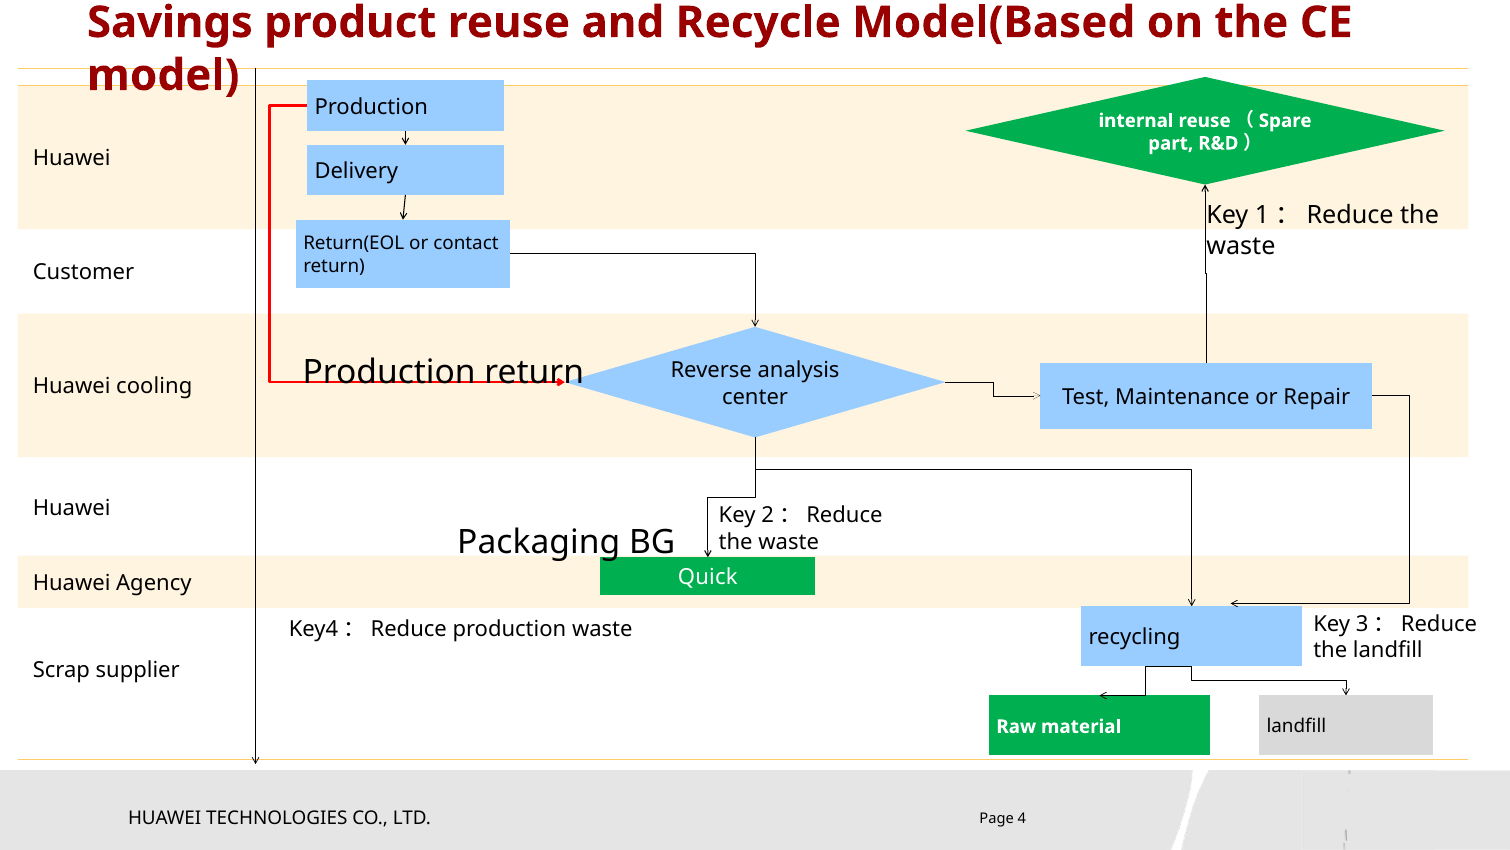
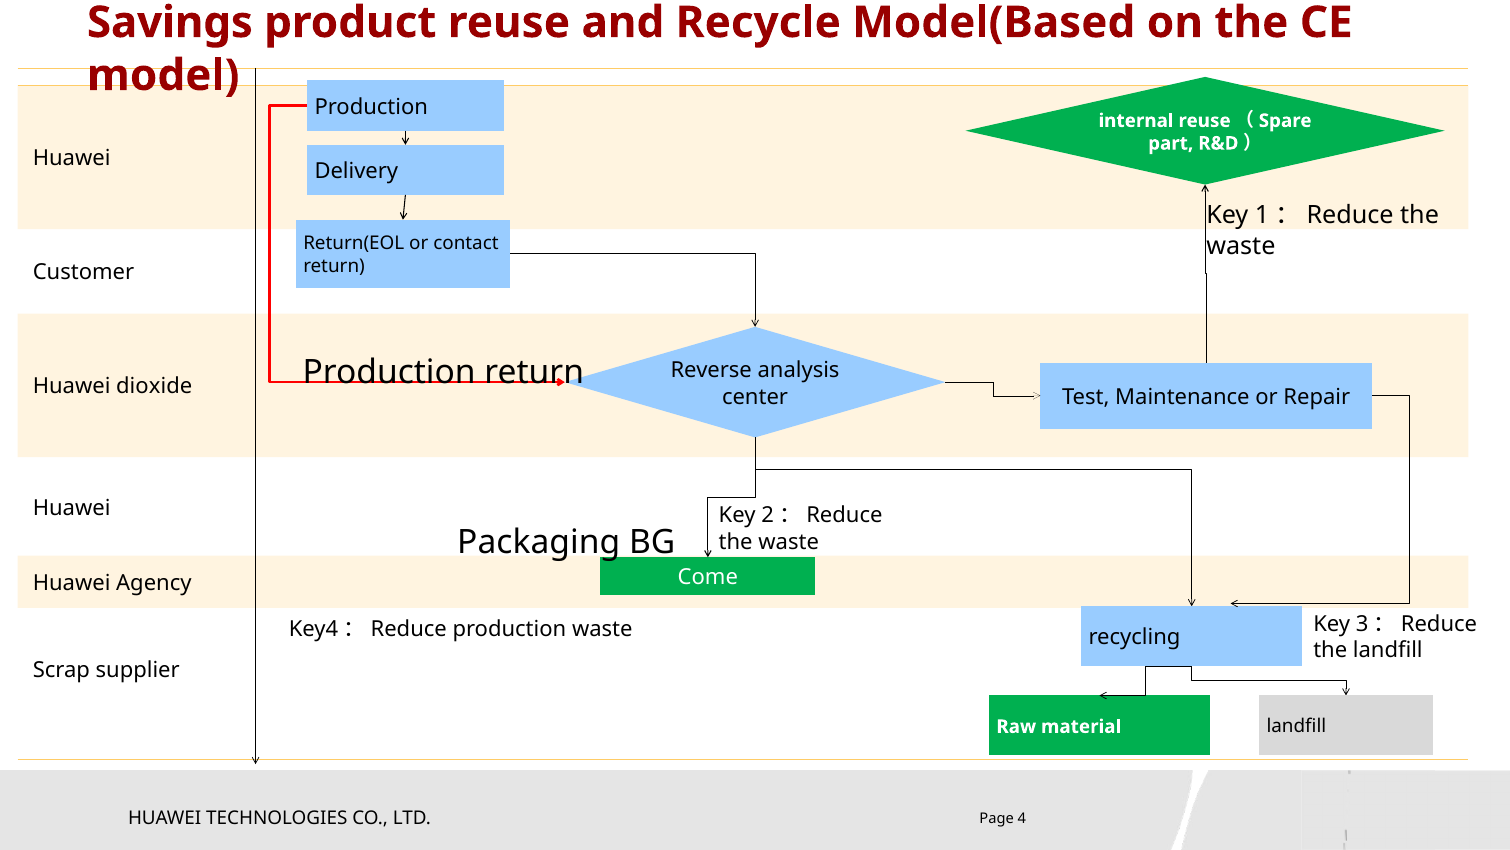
cooling: cooling -> dioxide (154, 386)
Quick: Quick -> Come (708, 577)
